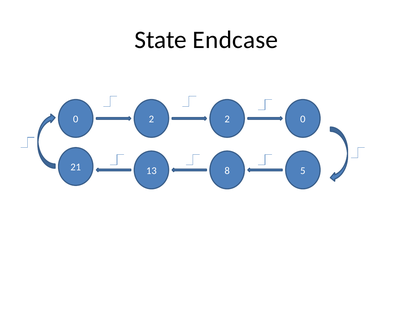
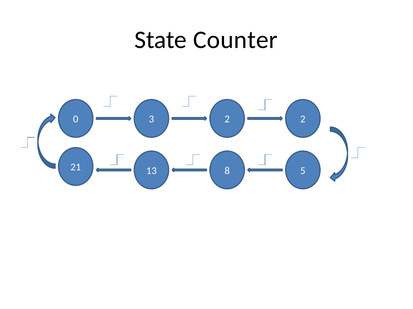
Endcase: Endcase -> Counter (235, 40)
0 2: 2 -> 3 (151, 119)
2 0: 0 -> 2 (303, 119)
